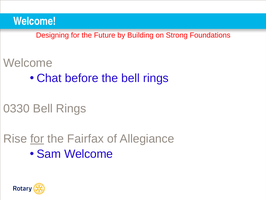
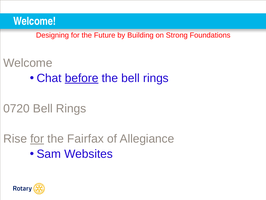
before underline: none -> present (82, 78)
0330: 0330 -> 0720 (17, 108)
Sam Welcome: Welcome -> Websites (89, 154)
